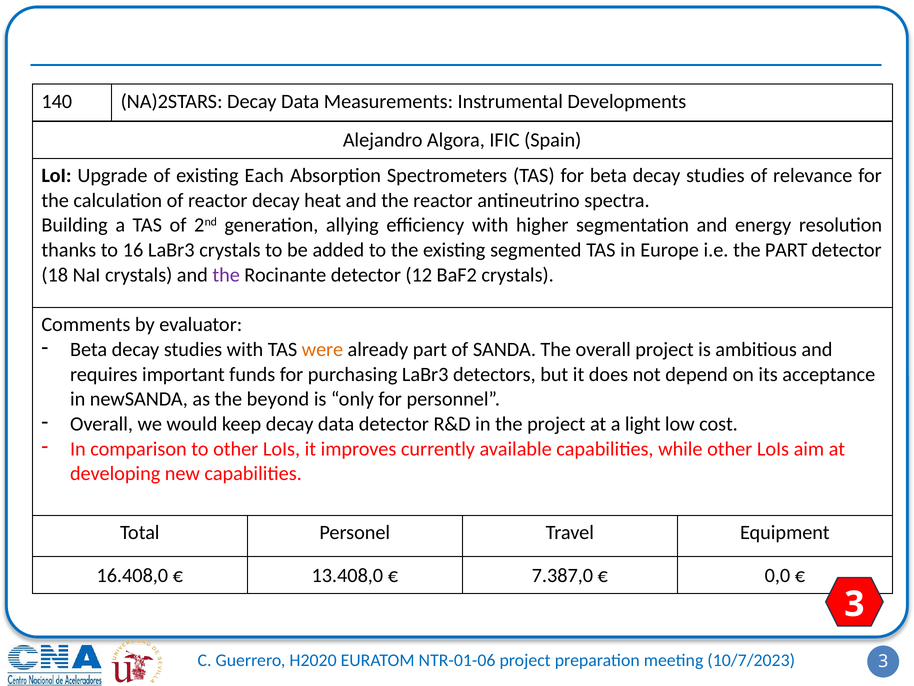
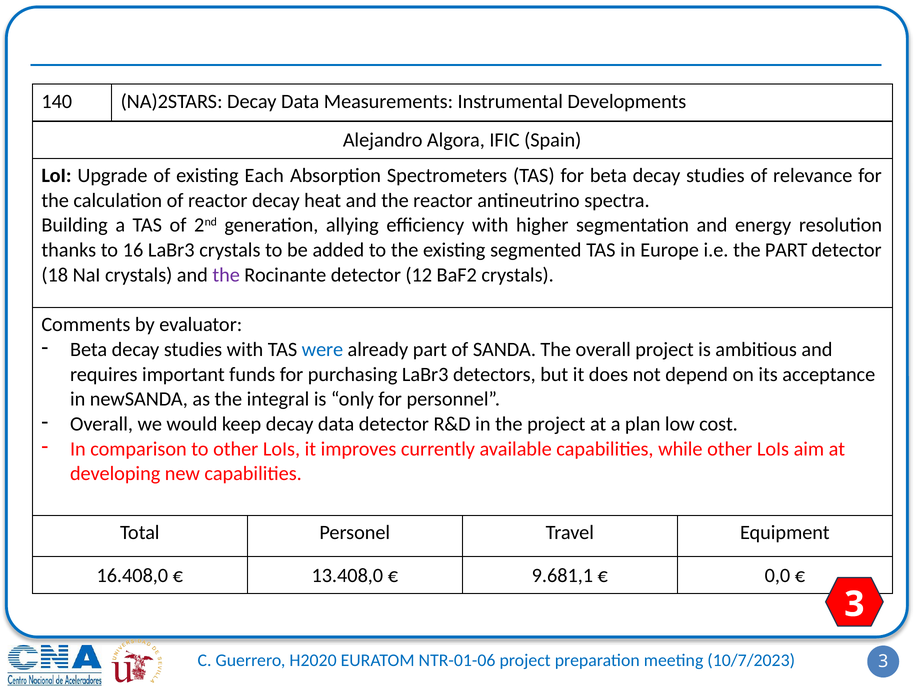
were colour: orange -> blue (322, 349)
beyond: beyond -> integral (278, 399)
light: light -> plan (643, 424)
7.387,0: 7.387,0 -> 9.681,1 (562, 575)
